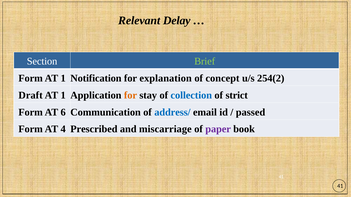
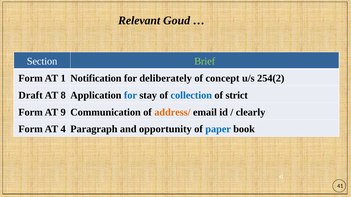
Delay: Delay -> Goud (177, 21)
explanation: explanation -> deliberately (166, 78)
1: 1 -> 8 (63, 95)
for colour: orange -> blue (130, 95)
6: 6 -> 9 (63, 112)
address/ colour: blue -> orange (172, 112)
passed: passed -> clearly (251, 112)
Prescribed: Prescribed -> Paragraph (94, 129)
miscarriage: miscarriage -> opportunity (165, 129)
paper colour: purple -> blue (218, 129)
